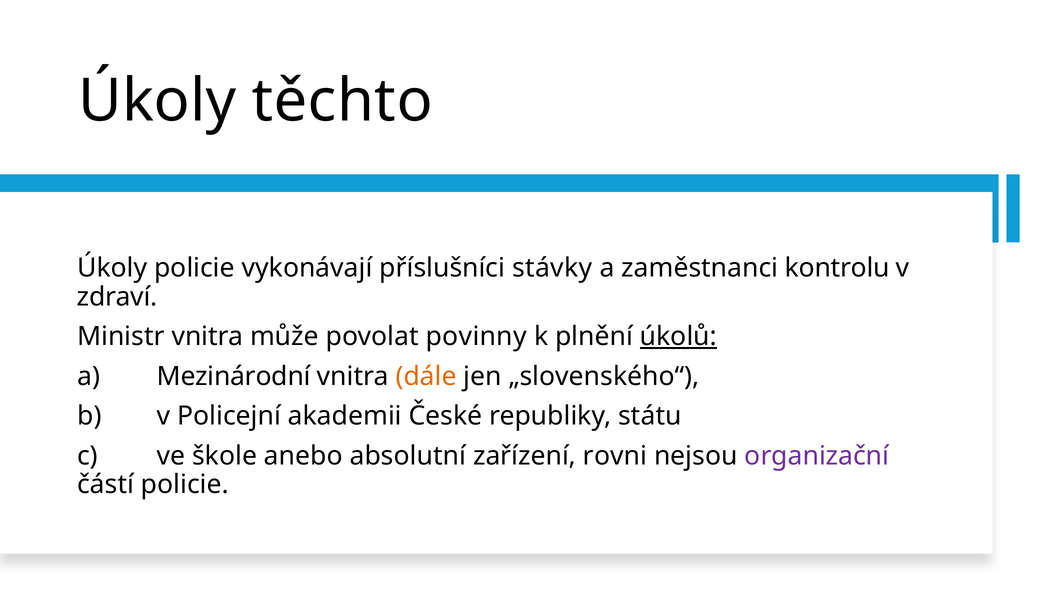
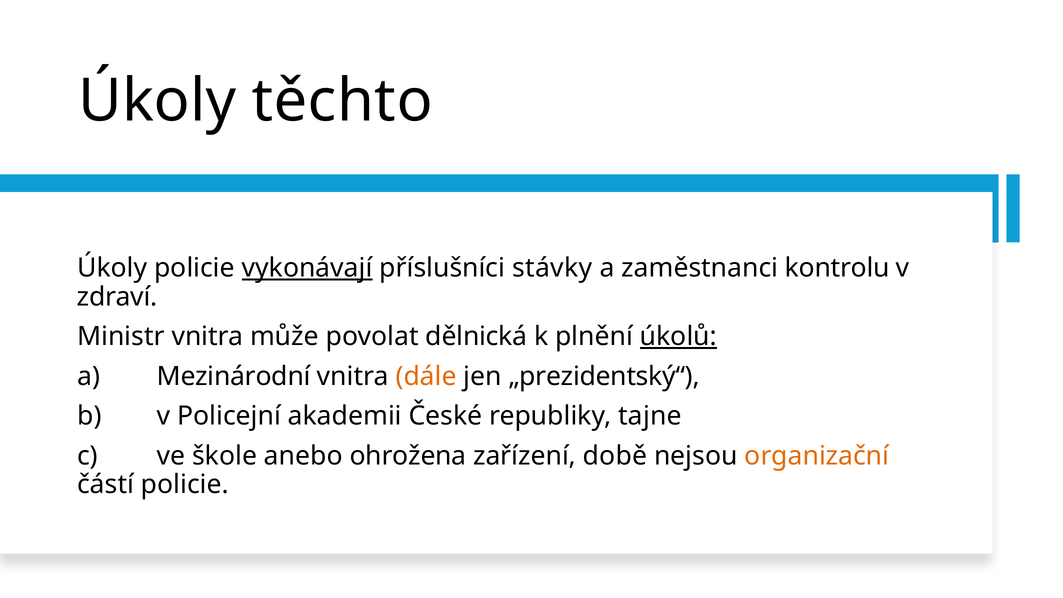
vykonávají underline: none -> present (307, 268)
povinny: povinny -> dělnická (476, 336)
„slovenského“: „slovenského“ -> „prezidentský“ (604, 376)
státu: státu -> tajne (650, 416)
absolutní: absolutní -> ohrožena (408, 456)
rovni: rovni -> době (615, 456)
organizační colour: purple -> orange (817, 456)
